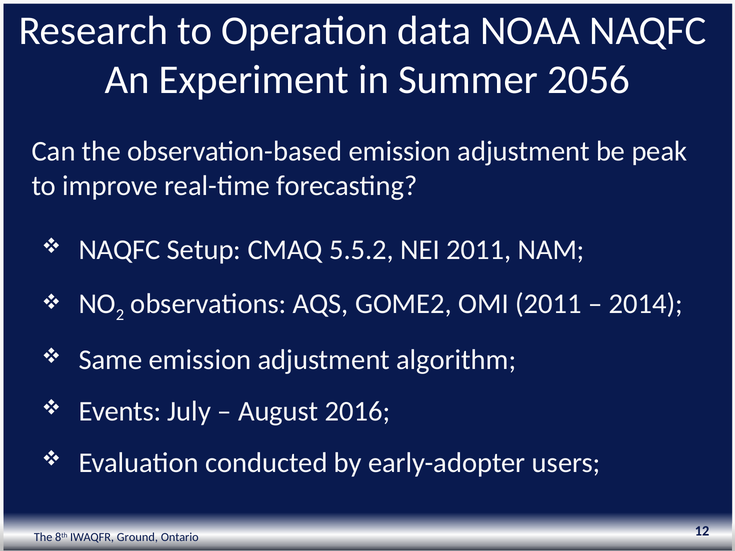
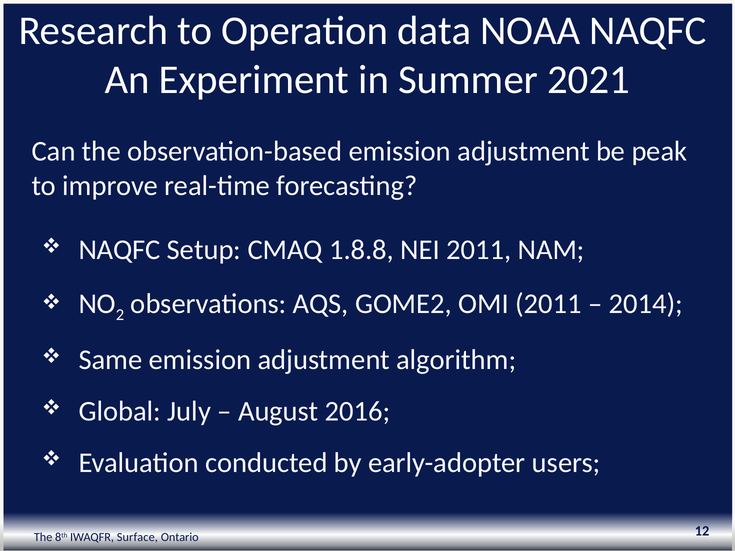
2056: 2056 -> 2021 (589, 80)
5.5.2: 5.5.2 -> 1.8.8 (361, 250)
Events: Events -> Global (120, 412)
Ground: Ground -> Surface (137, 537)
